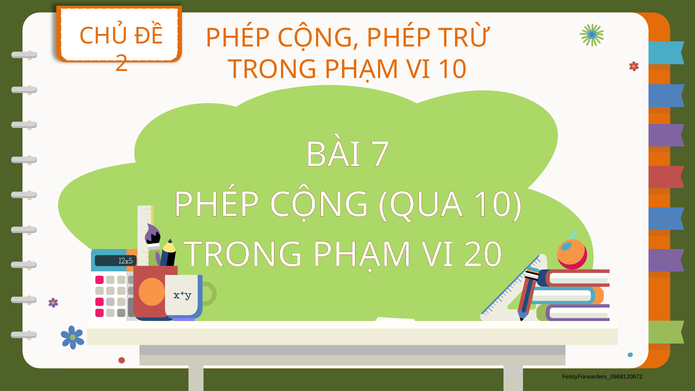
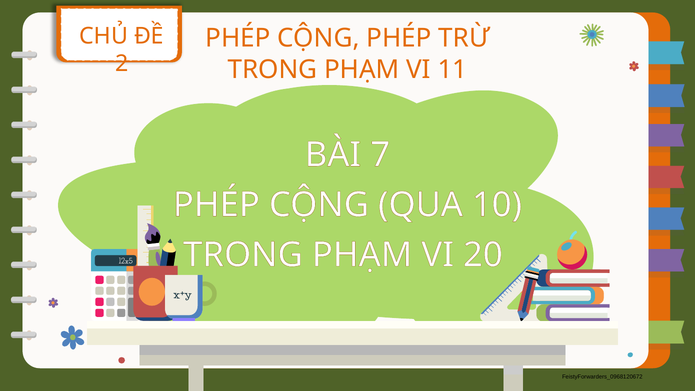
VI 10: 10 -> 11 (452, 70)
